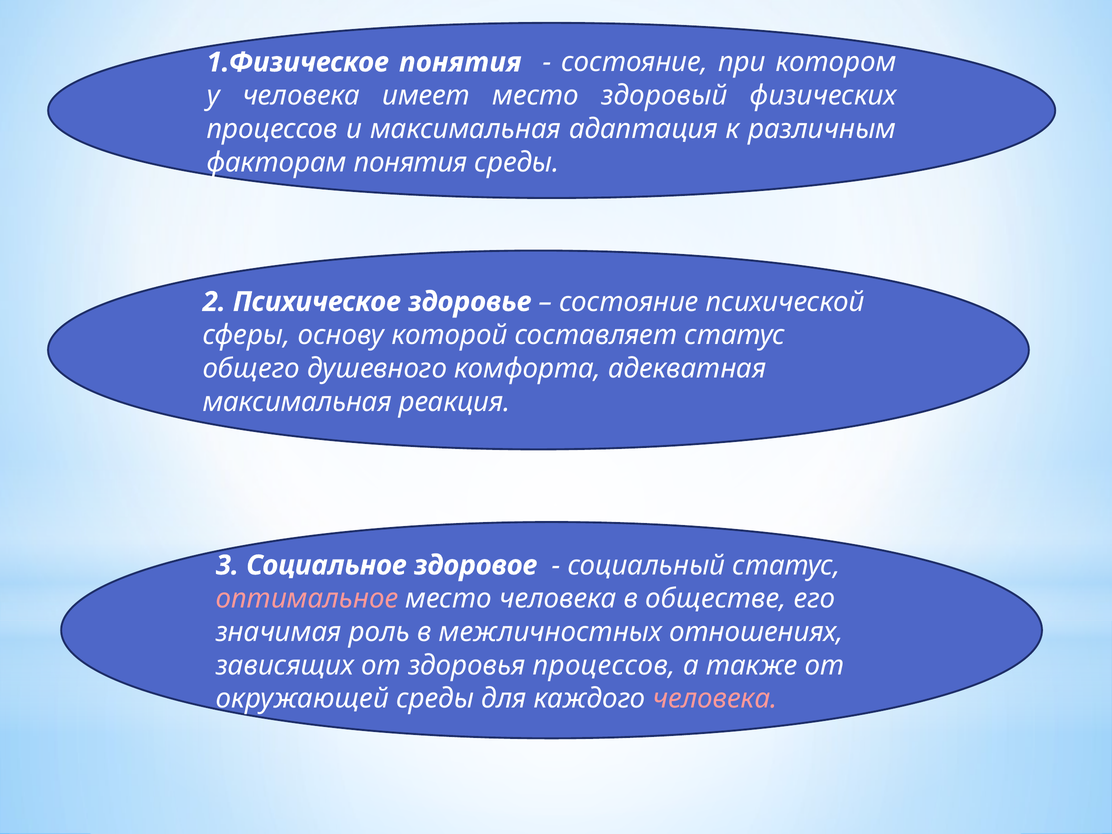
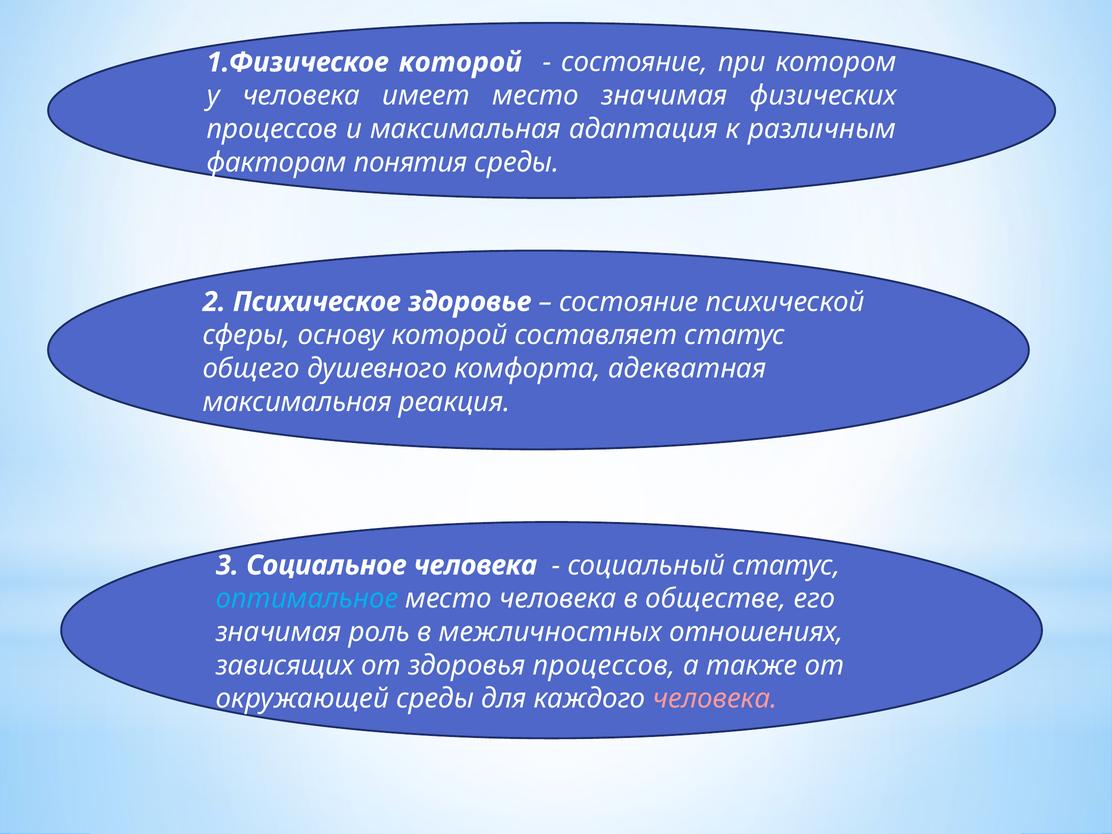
1.Физическое понятия: понятия -> которой (460, 62)
место здоровый: здоровый -> значимая (664, 96)
Социальное здоровое: здоровое -> человека (475, 565)
оптимальное colour: pink -> light blue (307, 599)
